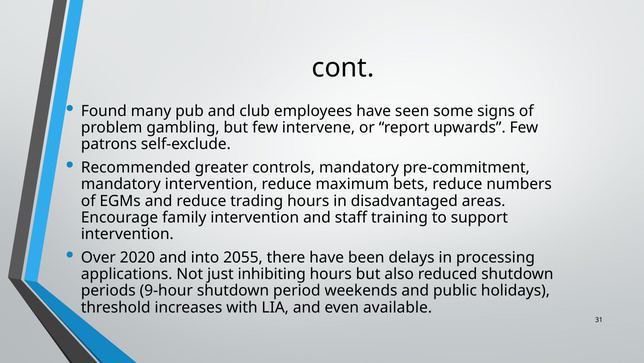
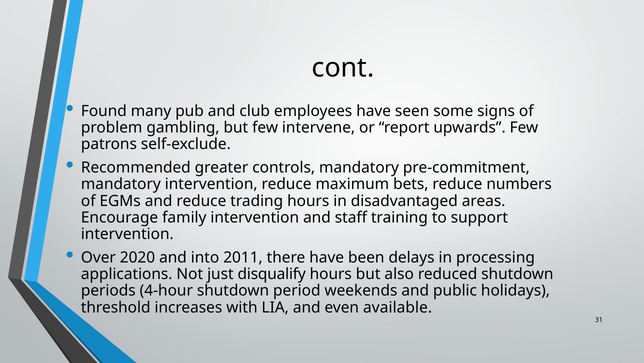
2055: 2055 -> 2011 (243, 257)
inhibiting: inhibiting -> disqualify (272, 274)
9-hour: 9-hour -> 4-hour (166, 290)
